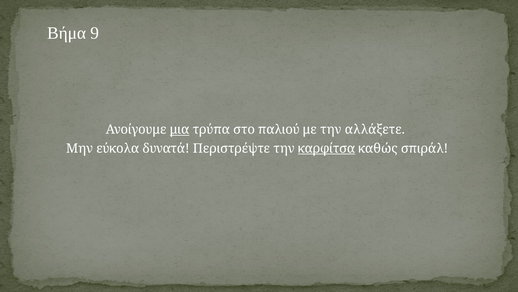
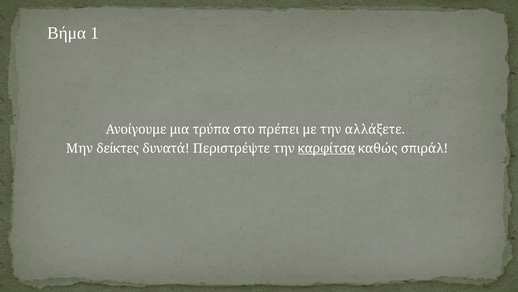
9: 9 -> 1 (95, 33)
μια underline: present -> none (180, 129)
παλιού: παλιού -> πρέπει (279, 129)
εύκολα: εύκολα -> δείκτες (118, 148)
